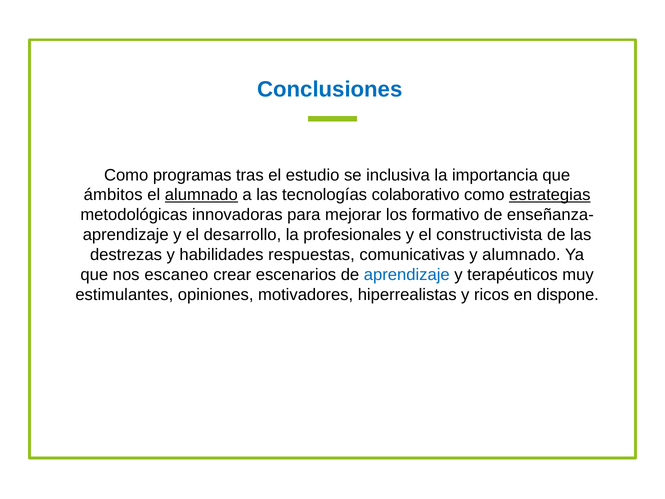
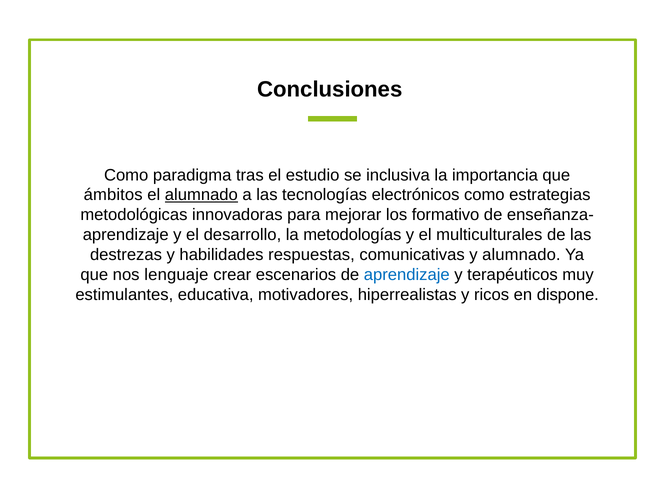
Conclusiones colour: blue -> black (330, 89)
programas: programas -> paradigma (192, 175)
colaborativo: colaborativo -> electrónicos (416, 195)
estrategias underline: present -> none (550, 195)
profesionales: profesionales -> metodologías (352, 235)
constructivista: constructivista -> multiculturales (489, 235)
escaneo: escaneo -> lenguaje (176, 275)
opiniones: opiniones -> educativa (216, 295)
